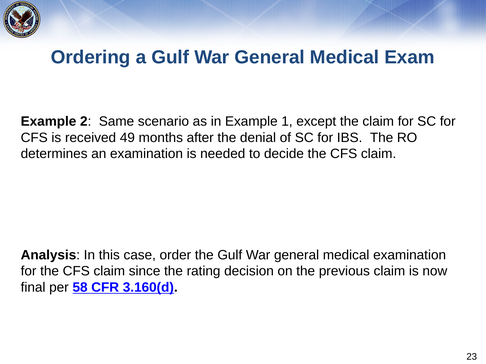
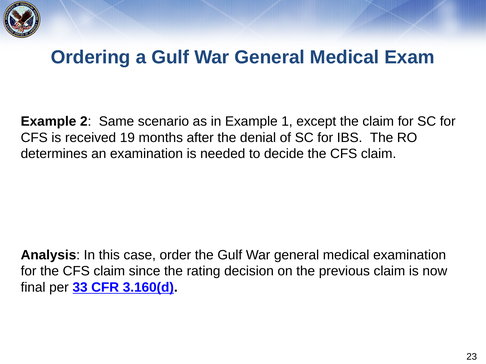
49: 49 -> 19 (127, 138)
58: 58 -> 33 (80, 288)
